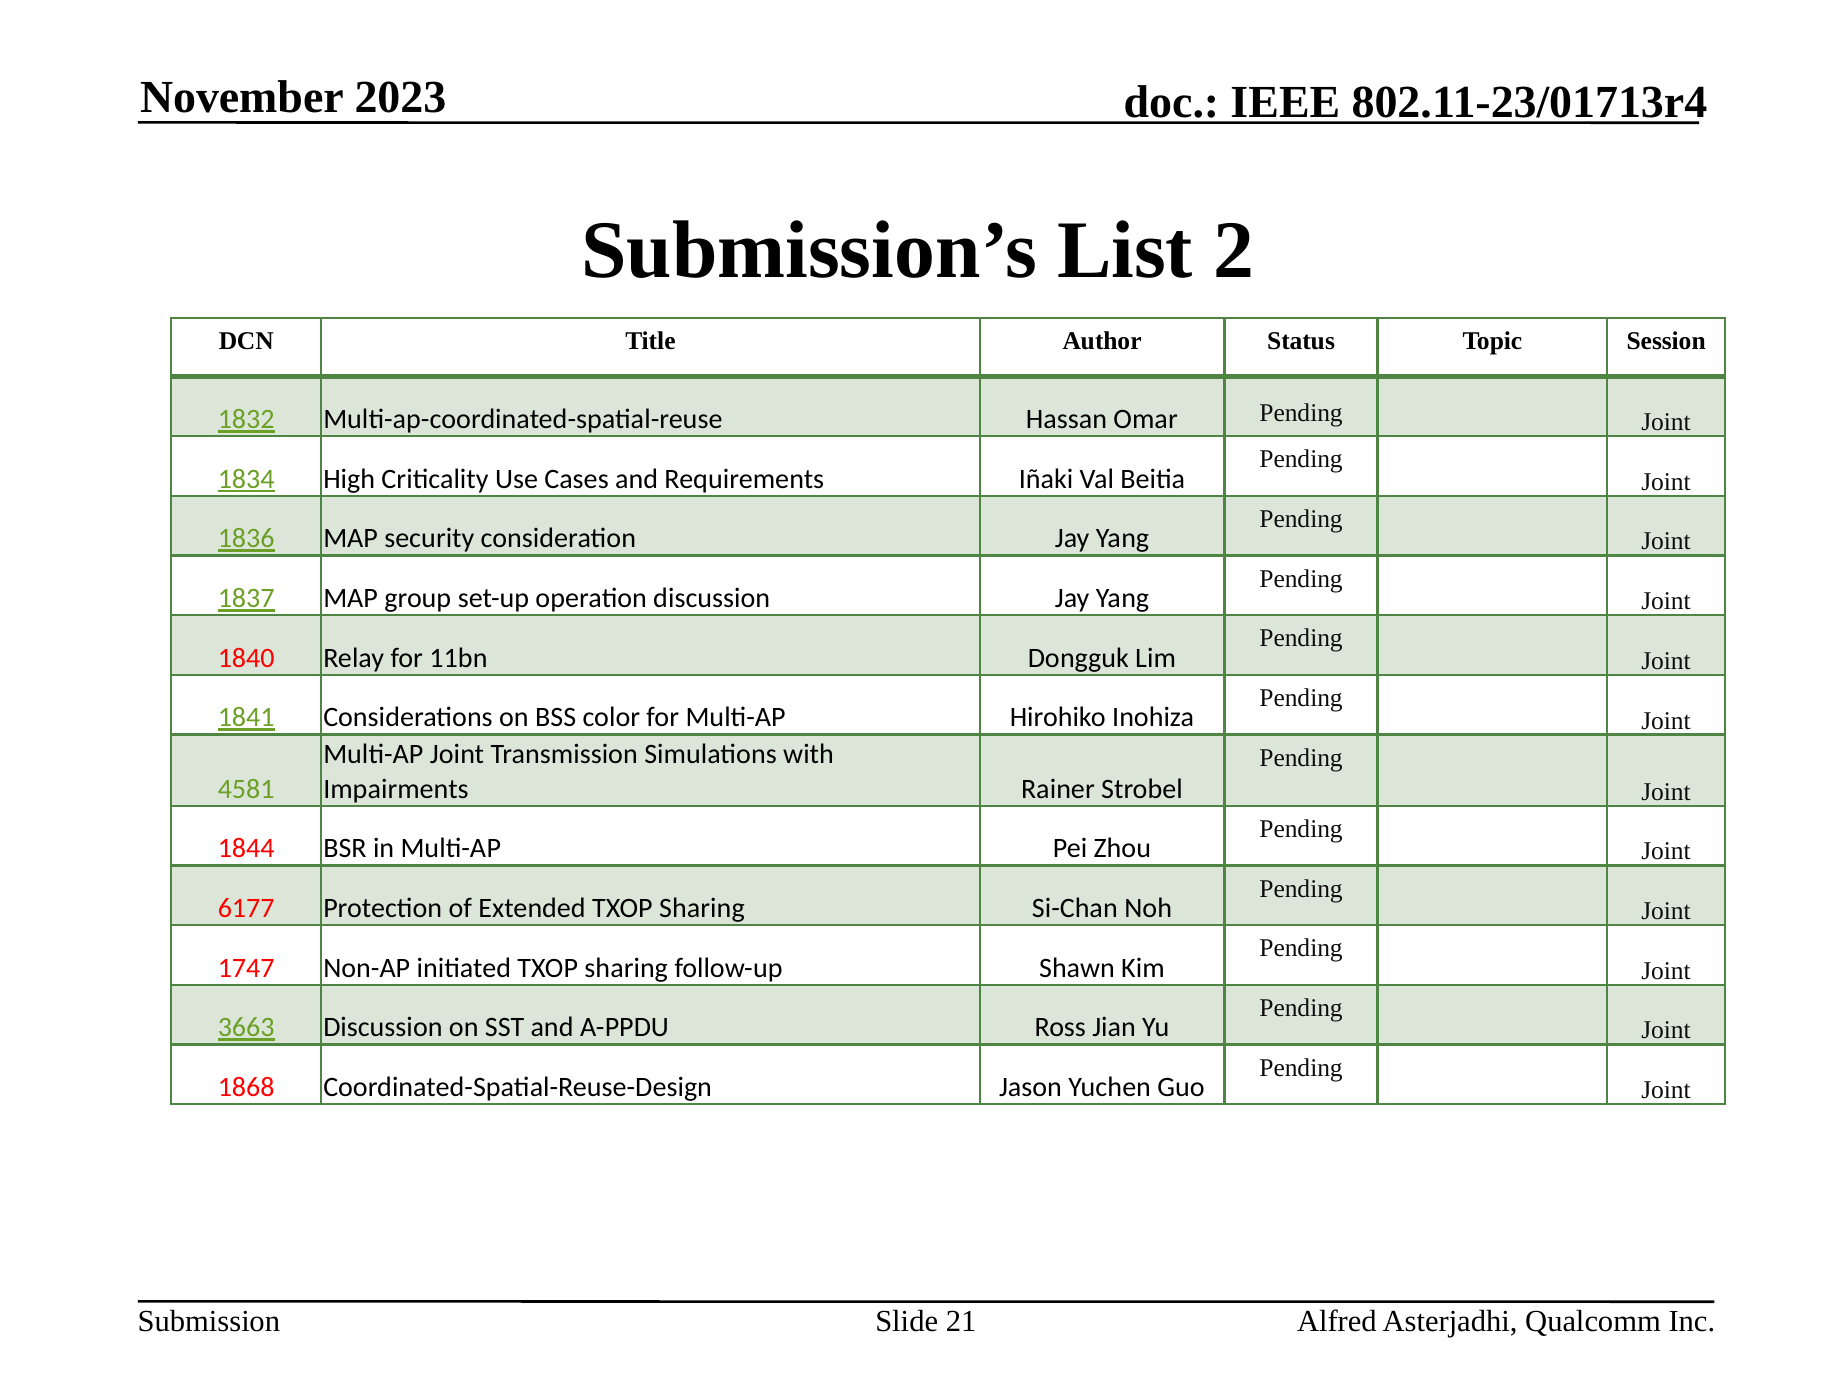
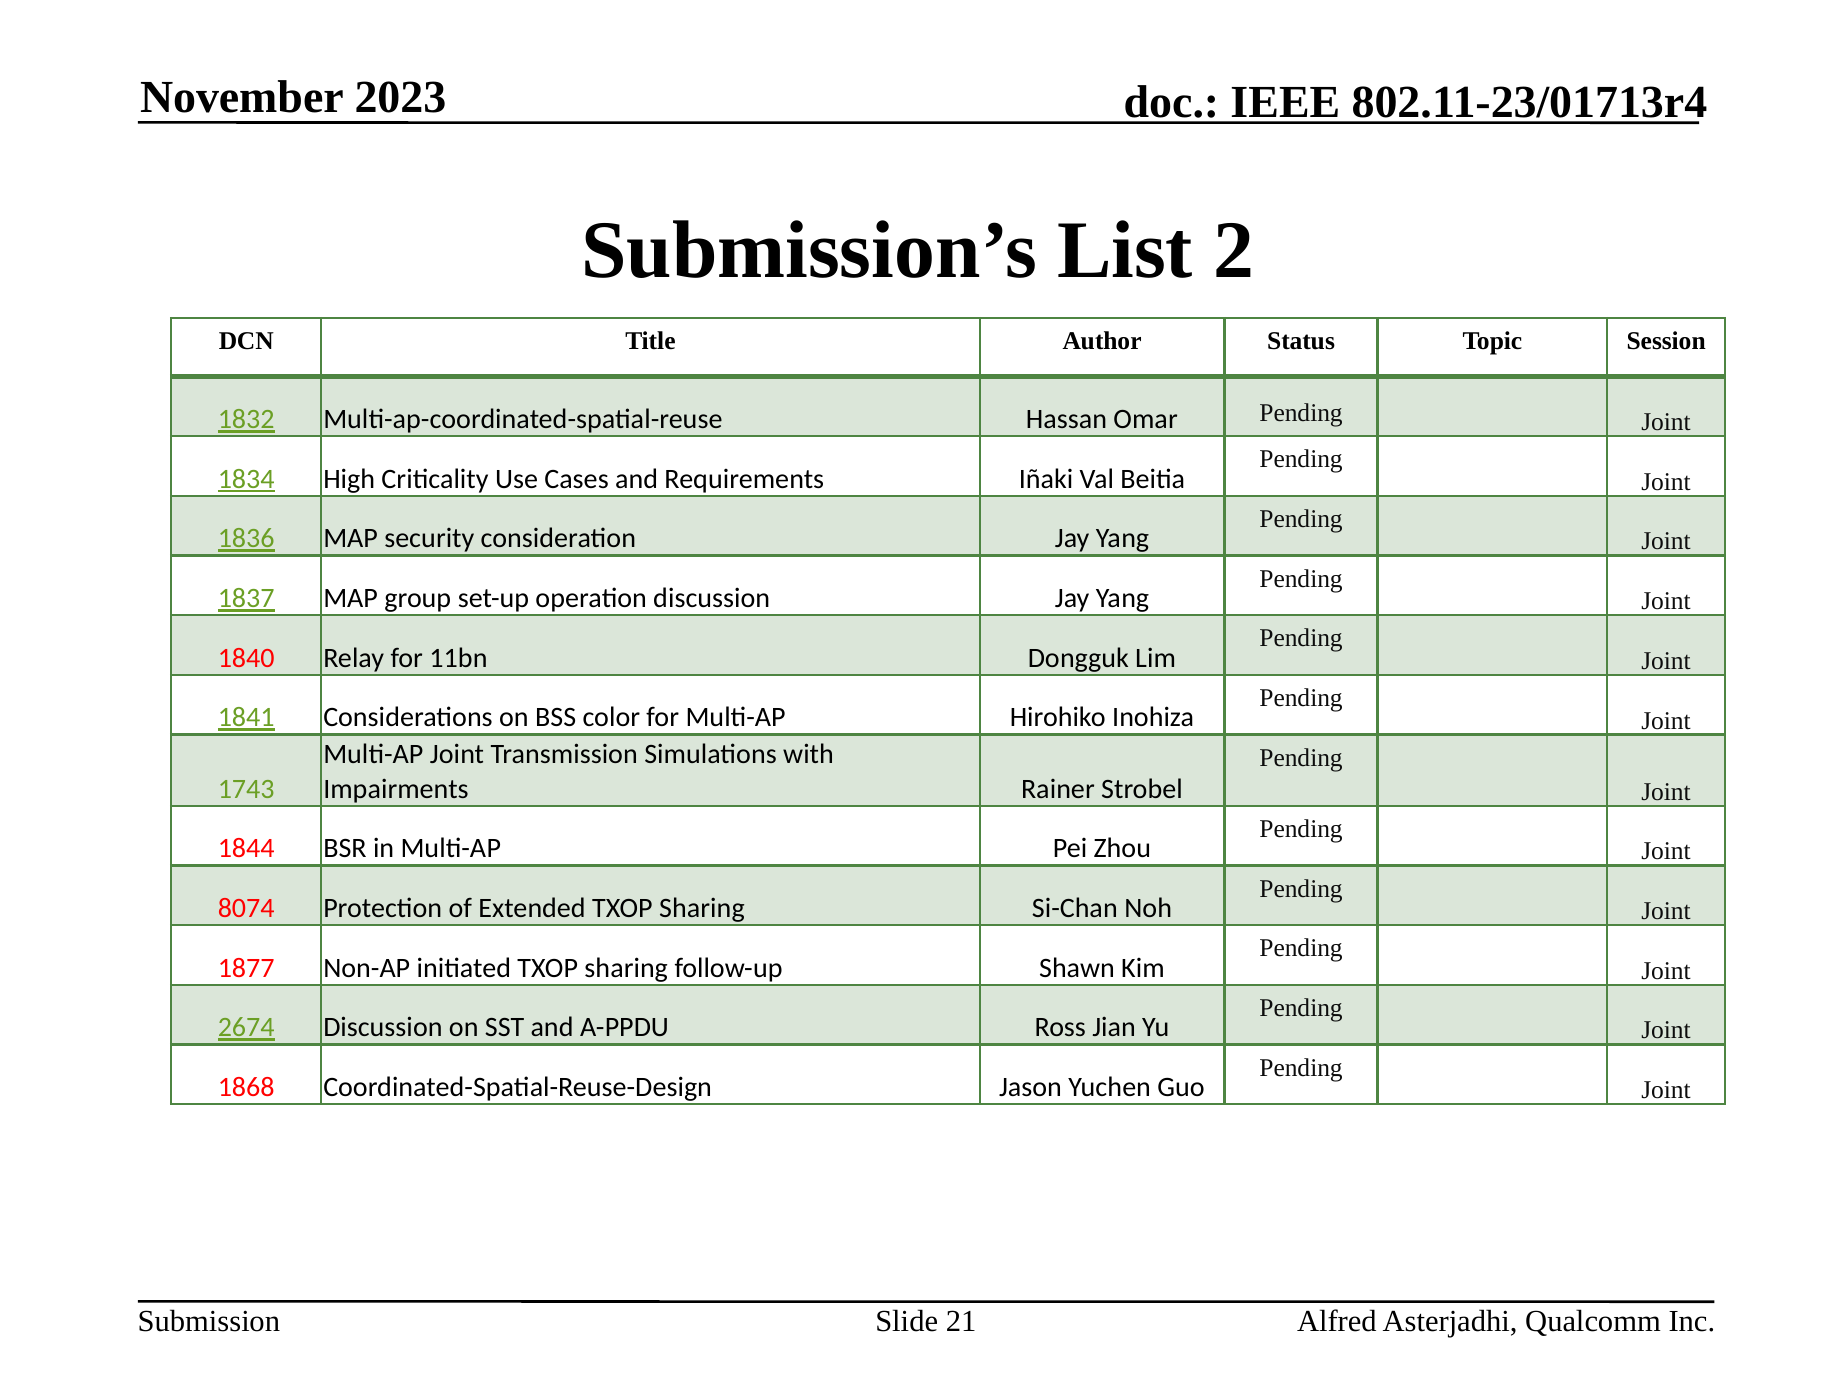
4581: 4581 -> 1743 (246, 789)
6177: 6177 -> 8074 (246, 908)
1747: 1747 -> 1877 (246, 968)
3663: 3663 -> 2674 (246, 1027)
